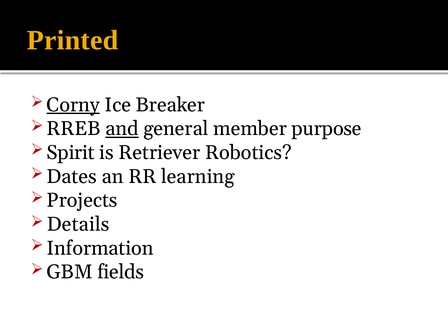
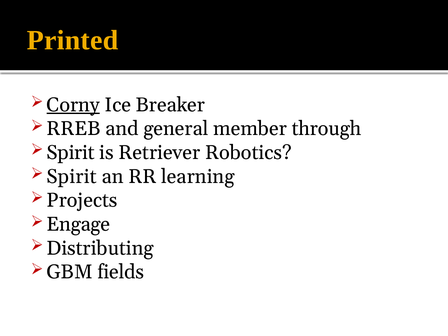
and underline: present -> none (122, 129)
purpose: purpose -> through (326, 129)
Dates: Dates -> Spirit (72, 176)
Details: Details -> Engage (78, 224)
Information: Information -> Distributing (100, 248)
